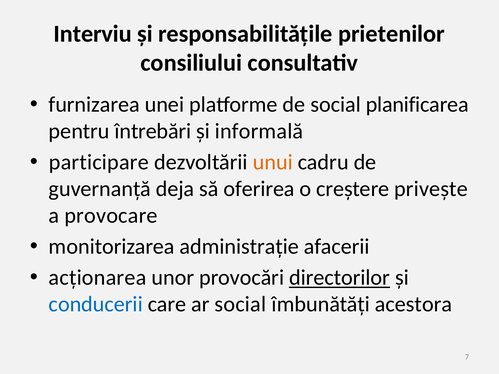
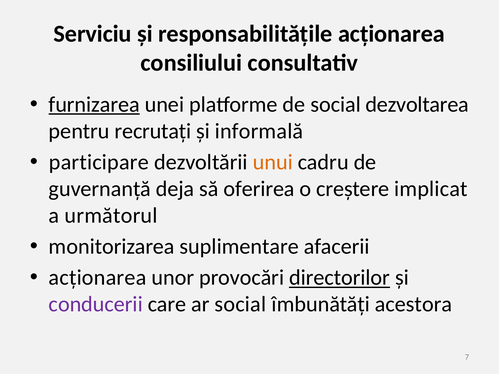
Interviu: Interviu -> Serviciu (93, 34)
responsabilitățile prietenilor: prietenilor -> acționarea (391, 34)
furnizarea underline: none -> present (94, 105)
planificarea: planificarea -> dezvoltarea (417, 105)
întrebări: întrebări -> recrutați (153, 131)
privește: privește -> implicat (431, 189)
provocare: provocare -> următorul (111, 216)
administrație: administrație -> suplimentare (239, 247)
conducerii colour: blue -> purple (96, 304)
